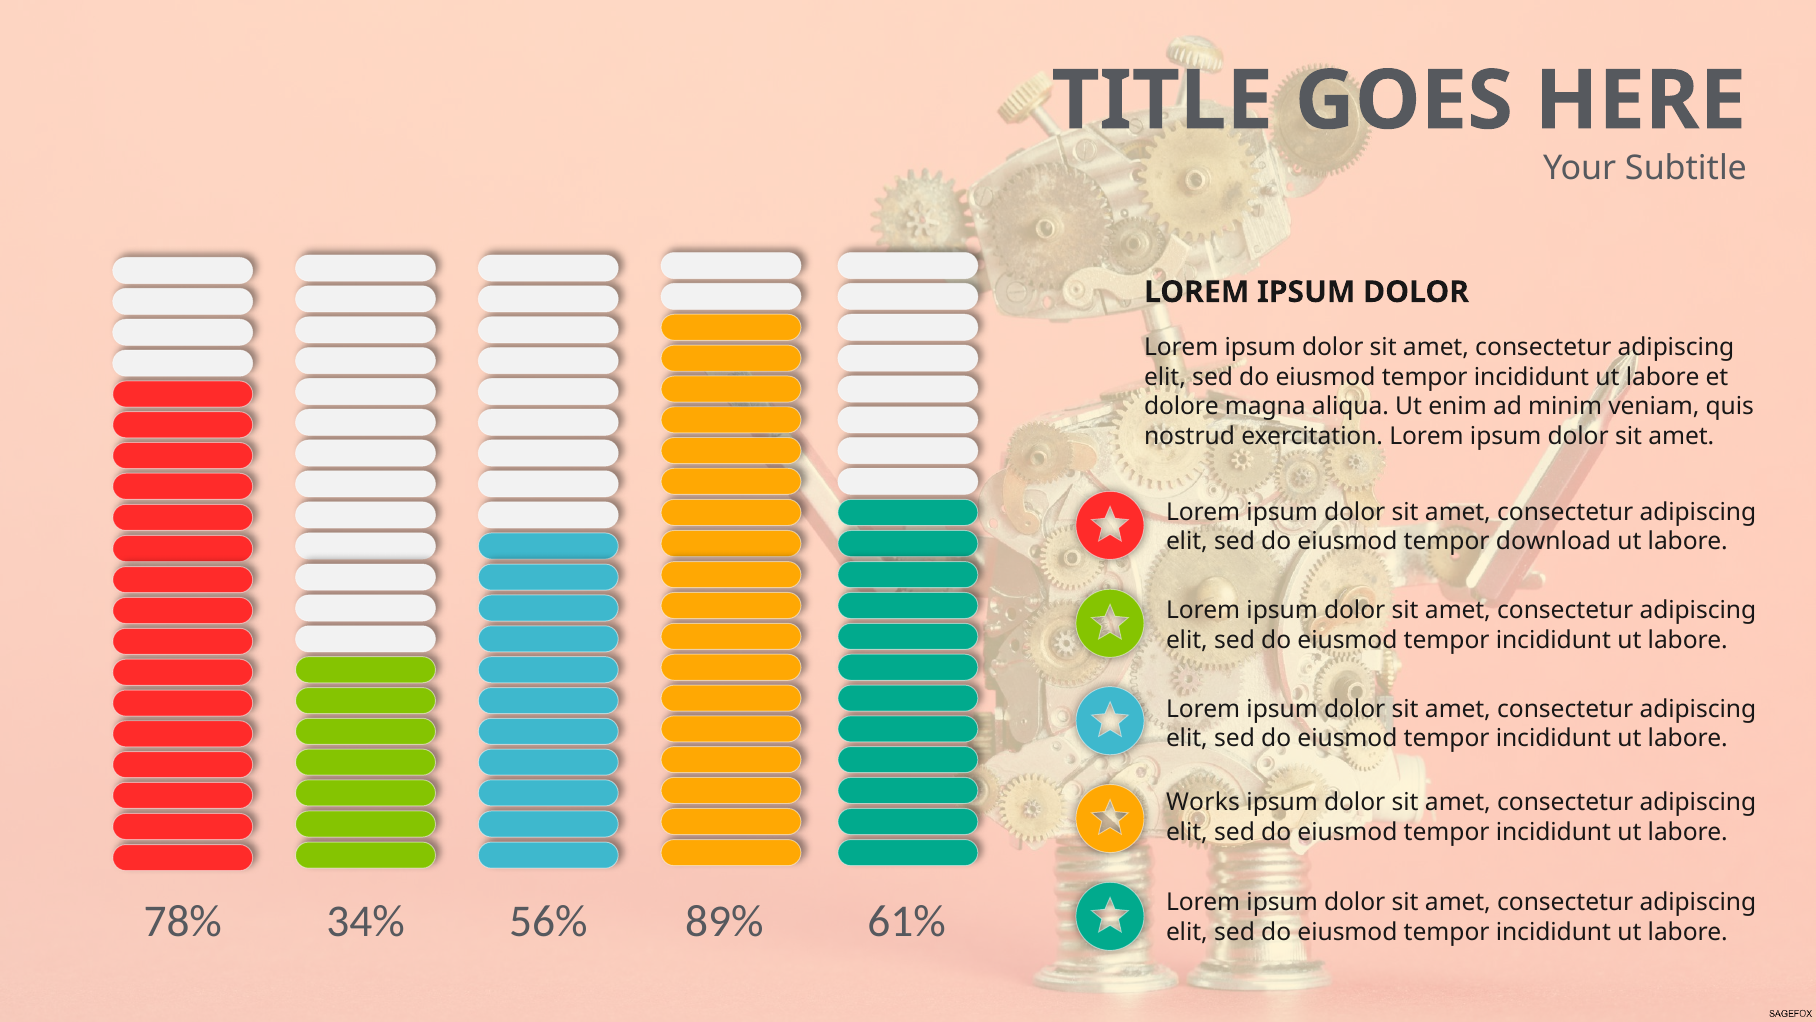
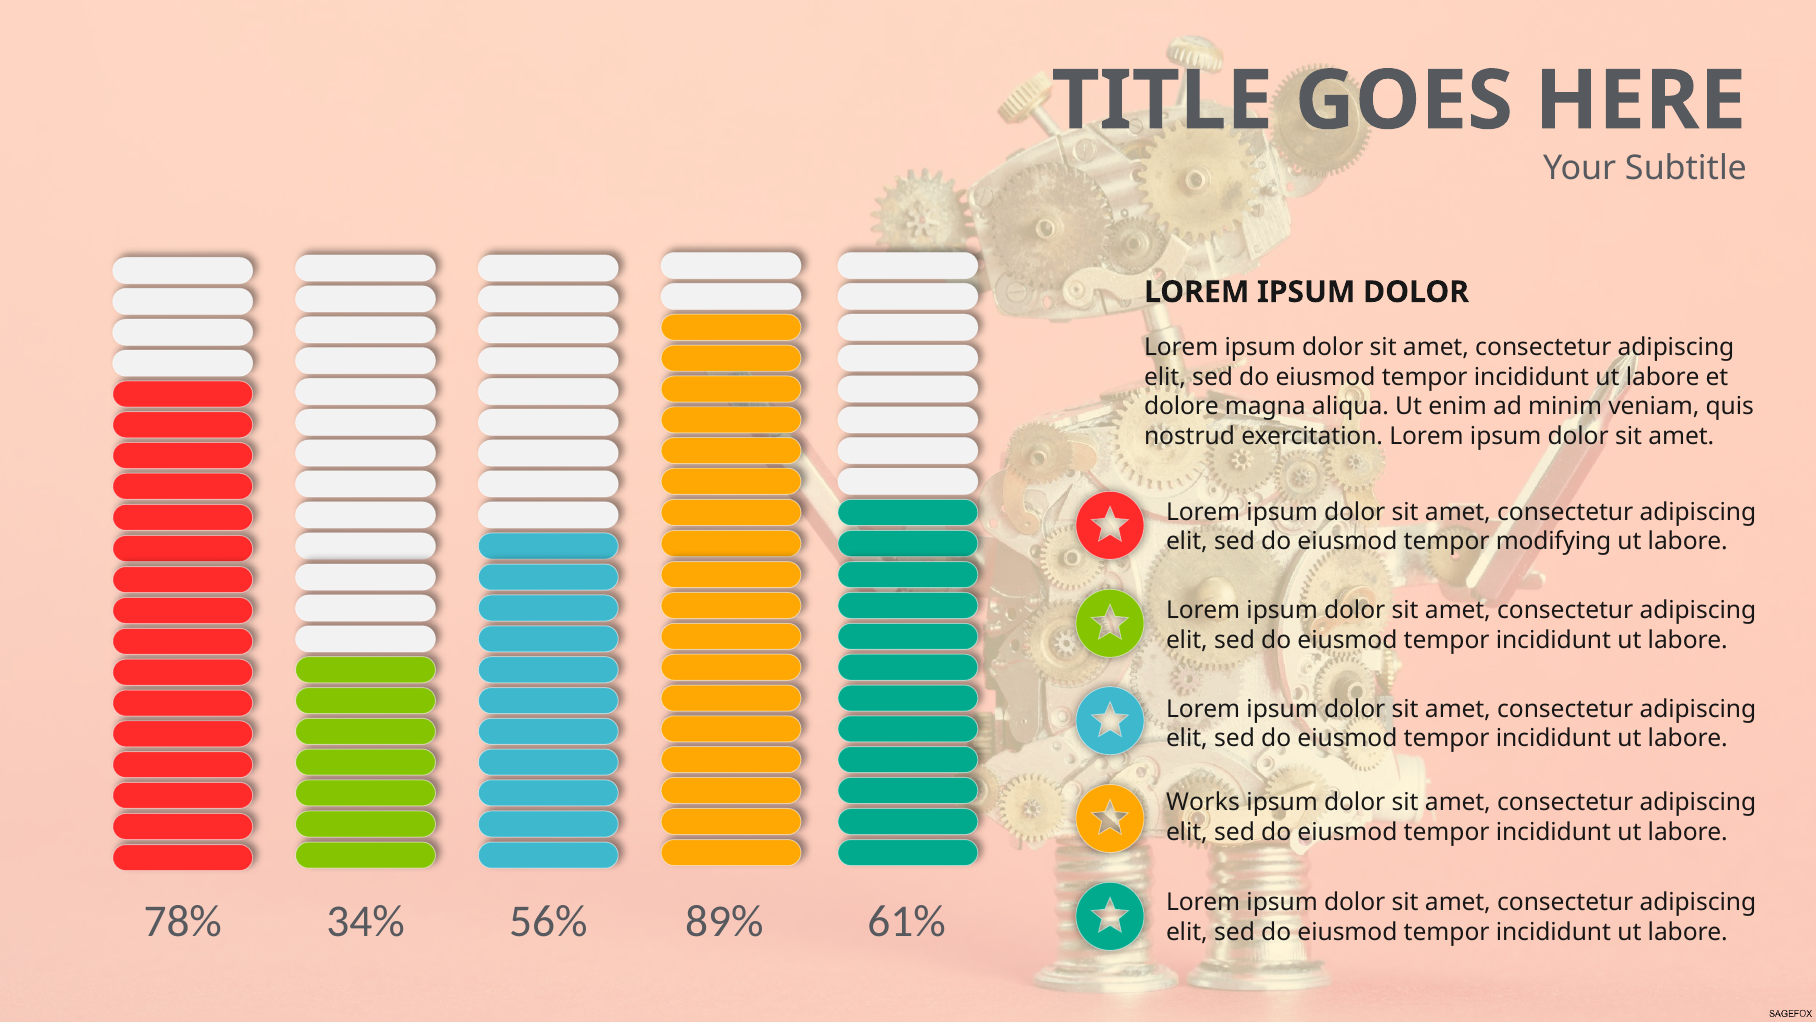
download: download -> modifying (1554, 541)
